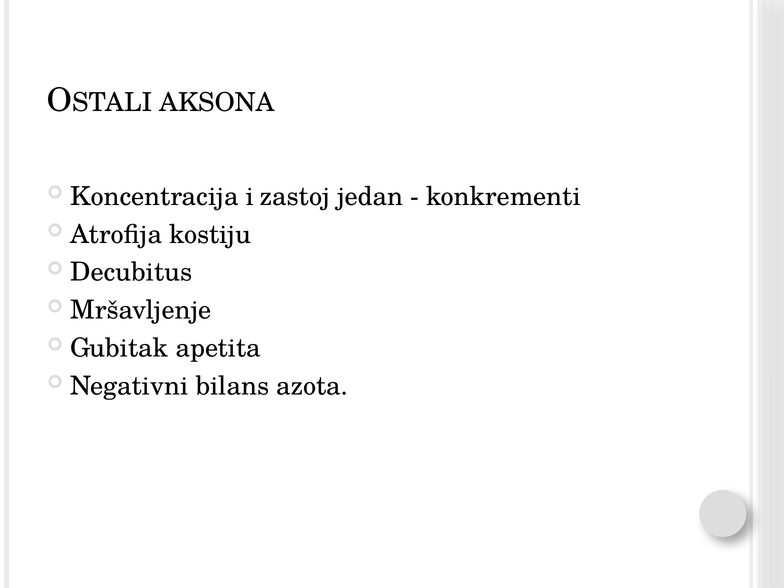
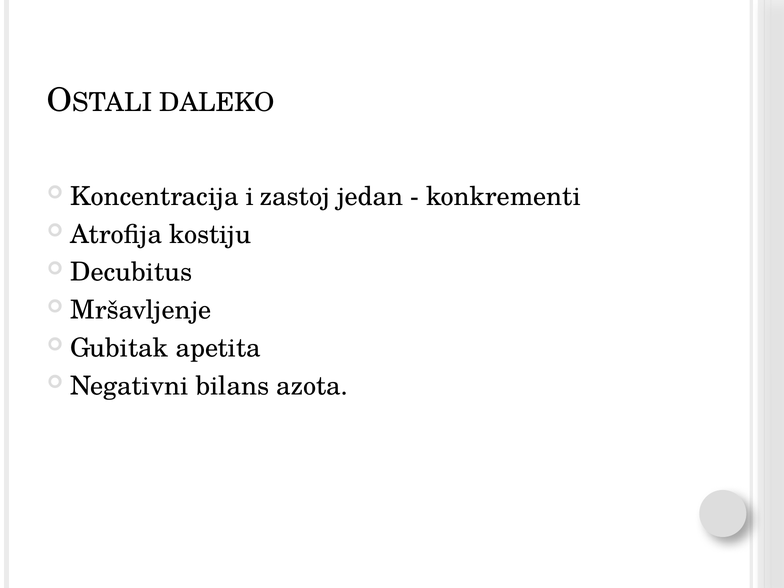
AKSONA: AKSONA -> DALEKO (217, 102)
